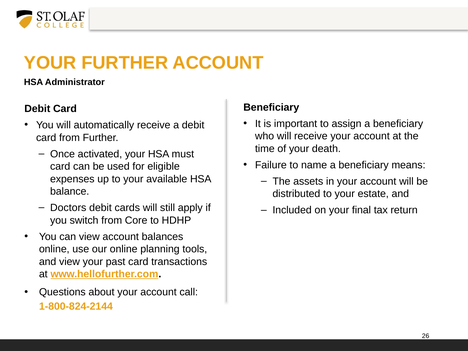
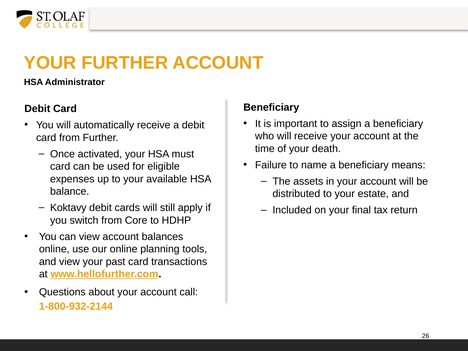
Doctors: Doctors -> Koktavy (68, 208)
1-800-824-2144: 1-800-824-2144 -> 1-800-932-2144 (76, 306)
